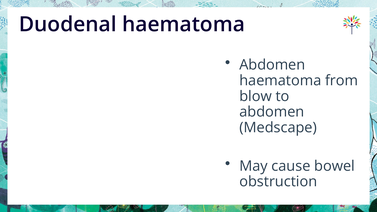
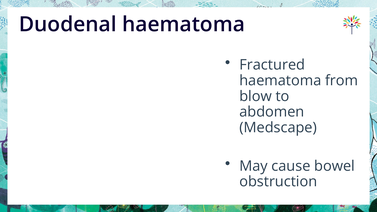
Abdomen: Abdomen -> Fractured (272, 65)
